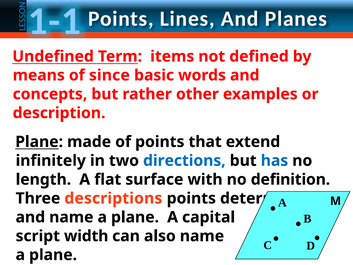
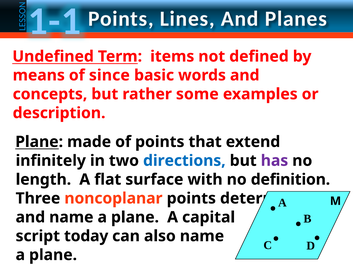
other: other -> some (197, 94)
has colour: blue -> purple (274, 160)
descriptions: descriptions -> noncoplanar (113, 198)
width: width -> today (86, 236)
